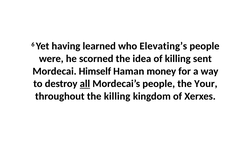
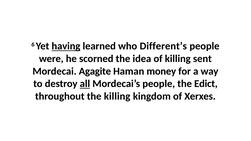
having underline: none -> present (66, 46)
Elevating’s: Elevating’s -> Different’s (163, 46)
Himself: Himself -> Agagite (95, 71)
Your: Your -> Edict (206, 84)
